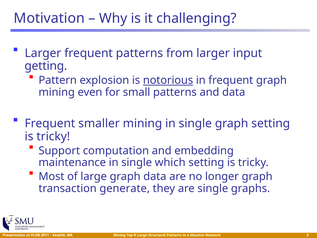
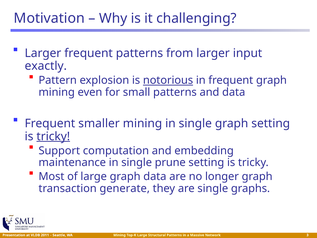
getting: getting -> exactly (46, 66)
tricky underline: none -> present (53, 136)
which: which -> prune (170, 162)
